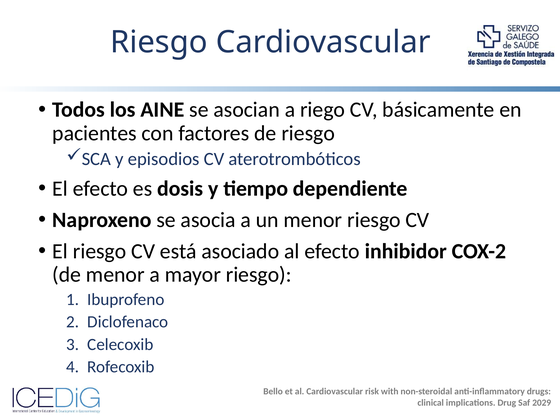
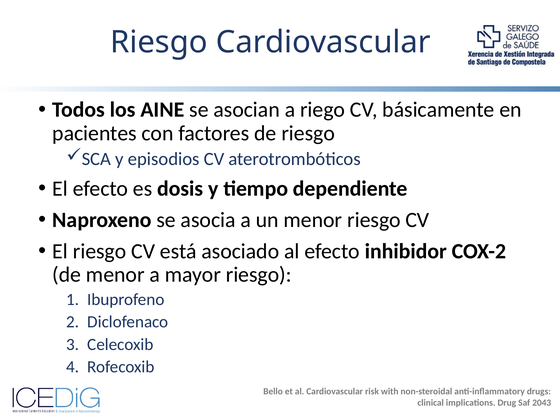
2029: 2029 -> 2043 (542, 403)
